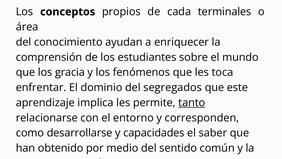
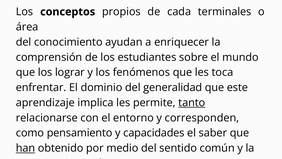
gracia: gracia -> lograr (70, 72)
segregados: segregados -> generalidad (173, 87)
desarrollarse: desarrollarse -> pensamiento (80, 133)
han underline: none -> present (25, 148)
